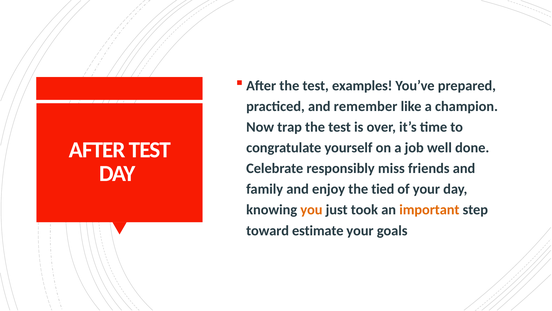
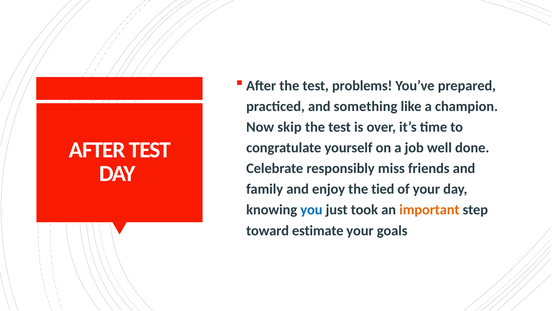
examples: examples -> problems (362, 86)
remember: remember -> something (366, 106)
trap: trap -> skip (290, 127)
you colour: orange -> blue (311, 210)
